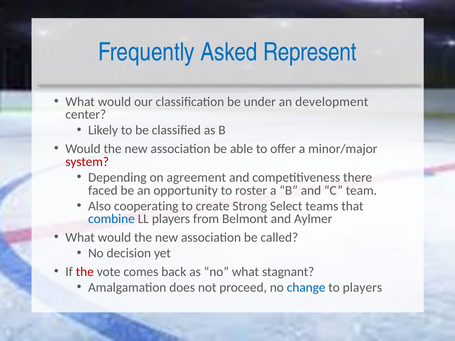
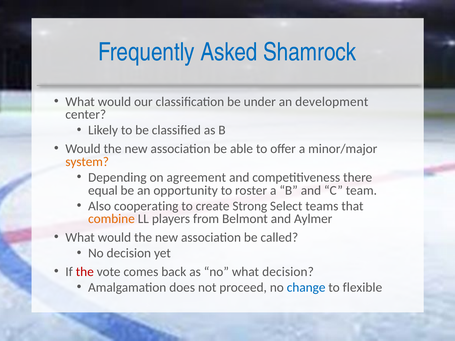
Represent: Represent -> Shamrock (310, 52)
system colour: red -> orange (87, 162)
faced: faced -> equal (103, 190)
combine colour: blue -> orange (111, 219)
what stagnant: stagnant -> decision (288, 272)
to players: players -> flexible (362, 288)
